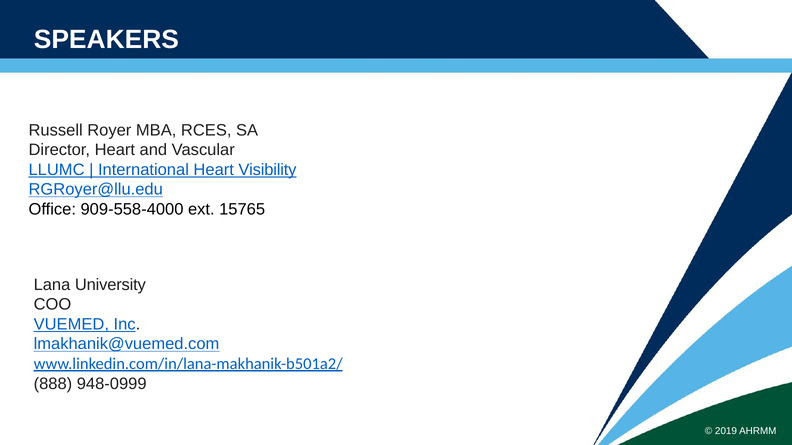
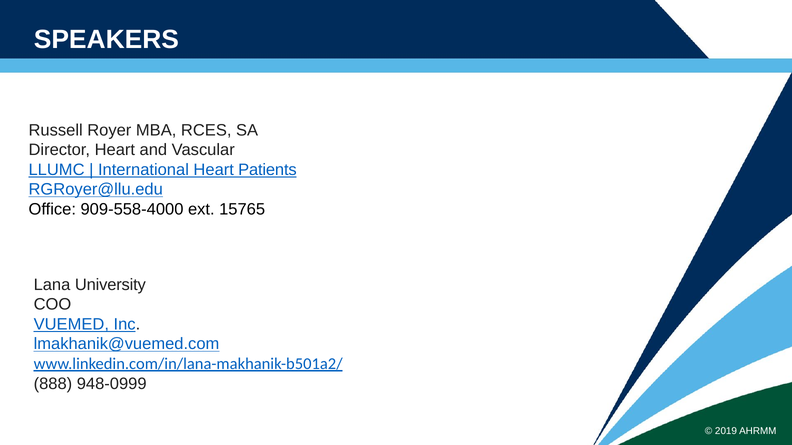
Visibility: Visibility -> Patients (267, 170)
